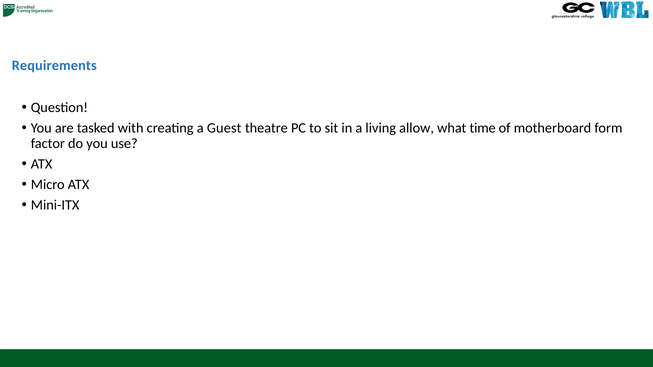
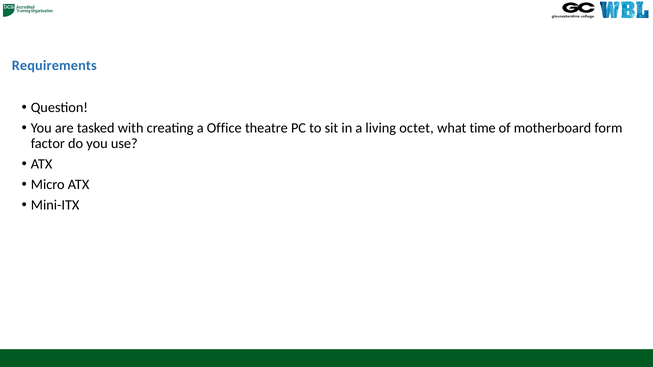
Guest: Guest -> Office (224, 128)
allow: allow -> octet (417, 128)
